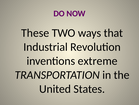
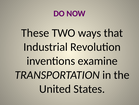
extreme: extreme -> examine (98, 61)
